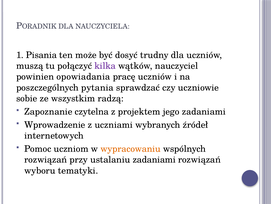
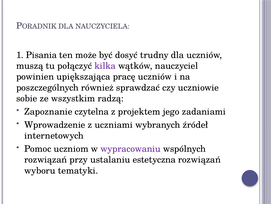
opowiadania: opowiadania -> upiększająca (83, 76)
pytania: pytania -> również (97, 87)
wypracowaniu colour: orange -> purple (131, 148)
ustalaniu zadaniami: zadaniami -> estetyczna (154, 159)
